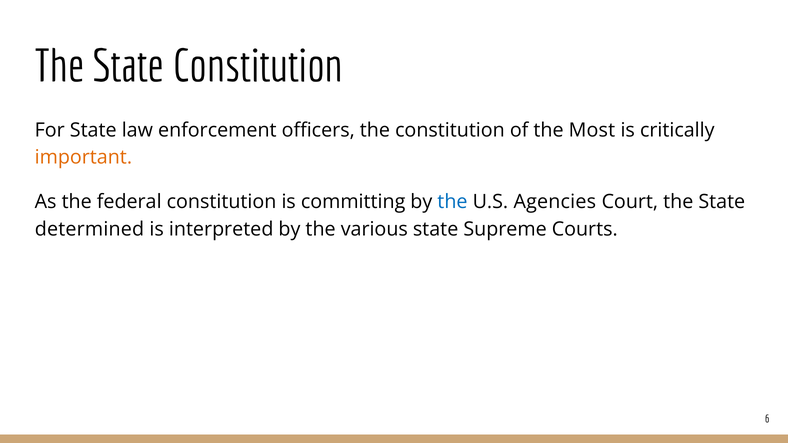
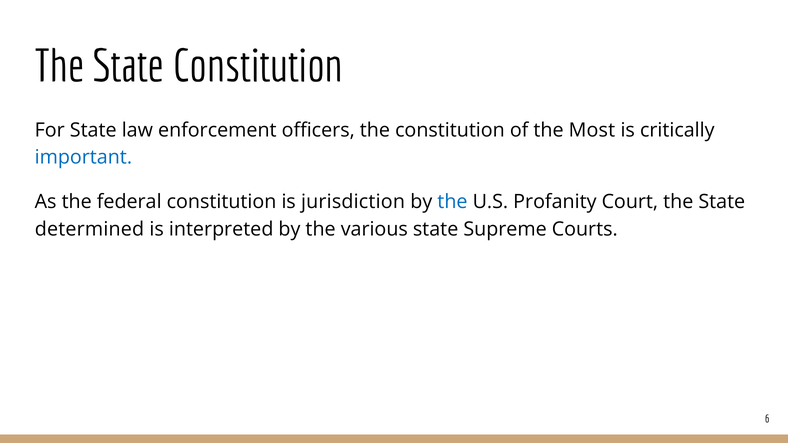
important colour: orange -> blue (83, 157)
committing: committing -> jurisdiction (353, 202)
Agencies: Agencies -> Profanity (555, 202)
